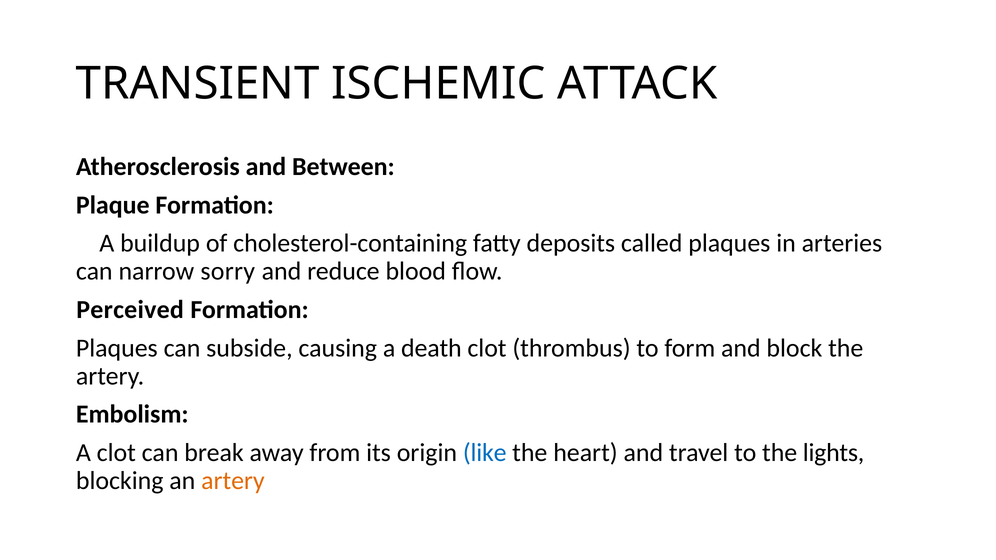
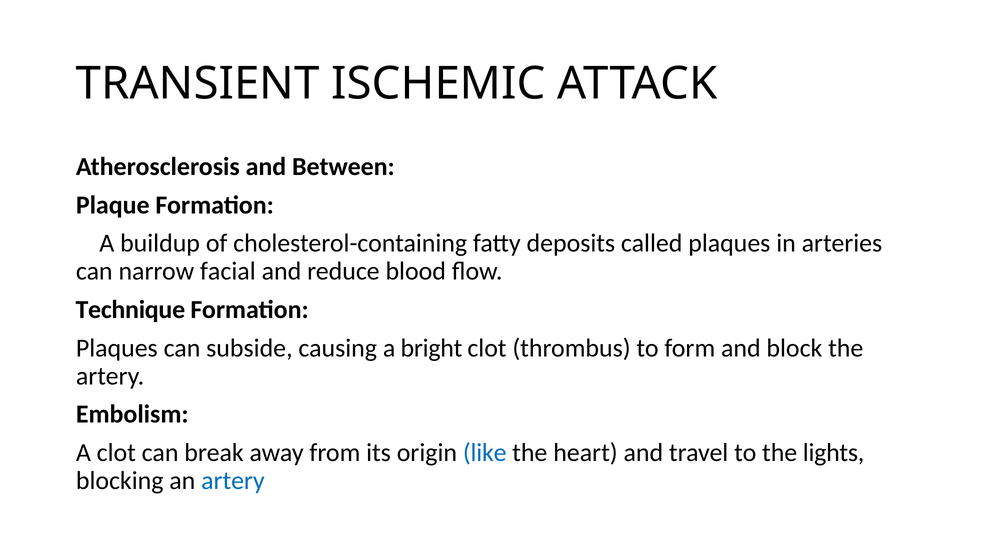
sorry: sorry -> facial (228, 271)
Perceived: Perceived -> Technique (130, 310)
death: death -> bright (431, 348)
artery colour: orange -> blue (233, 481)
